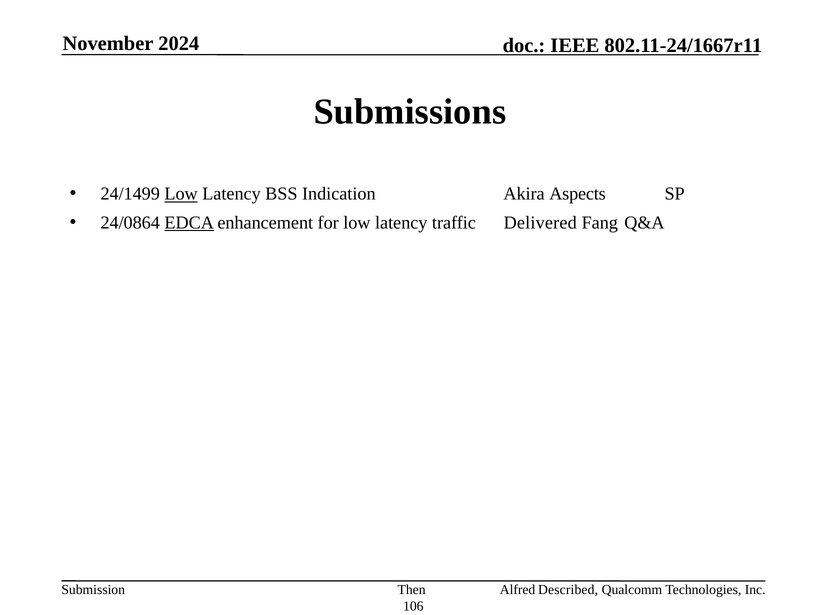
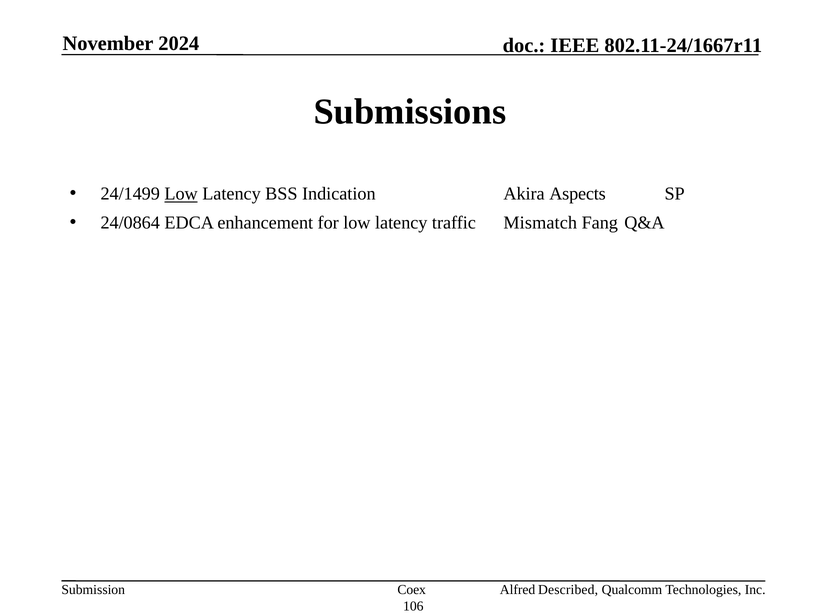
EDCA underline: present -> none (189, 223)
Delivered: Delivered -> Mismatch (540, 223)
Then: Then -> Coex (412, 590)
